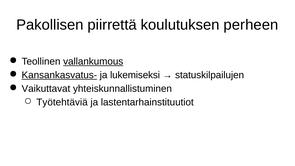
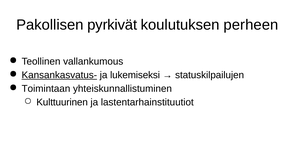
piirrettä: piirrettä -> pyrkivät (112, 25)
vallankumous underline: present -> none (93, 61)
Vaikuttavat: Vaikuttavat -> Toimintaan (46, 89)
Työtehtäviä: Työtehtäviä -> Kulttuurinen (62, 102)
